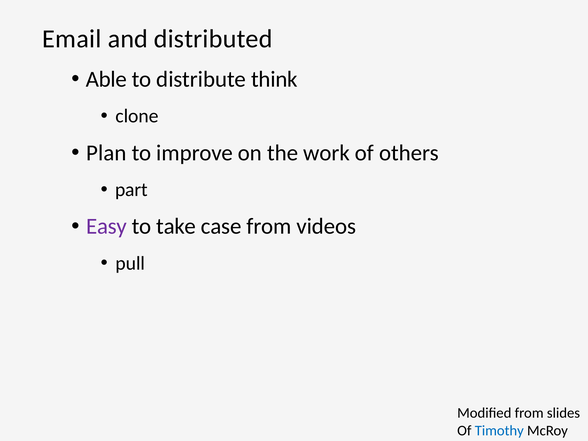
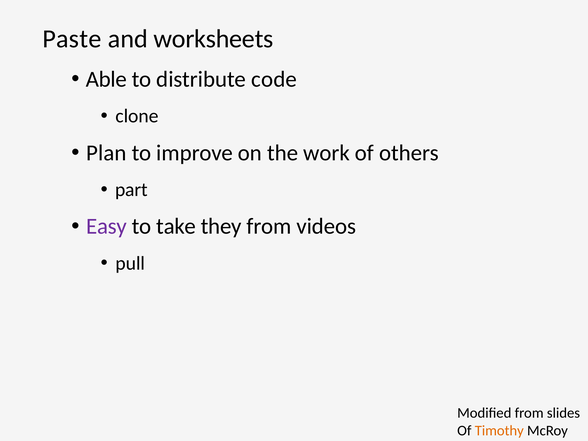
Email: Email -> Paste (72, 39)
distributed: distributed -> worksheets (213, 39)
think: think -> code (274, 79)
case: case -> they (221, 226)
Timothy colour: blue -> orange (499, 431)
